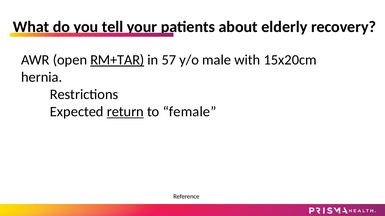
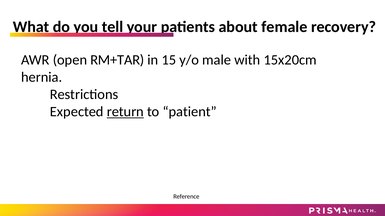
elderly: elderly -> female (284, 27)
RM+TAR underline: present -> none (117, 60)
57: 57 -> 15 (169, 60)
female: female -> patient (190, 112)
